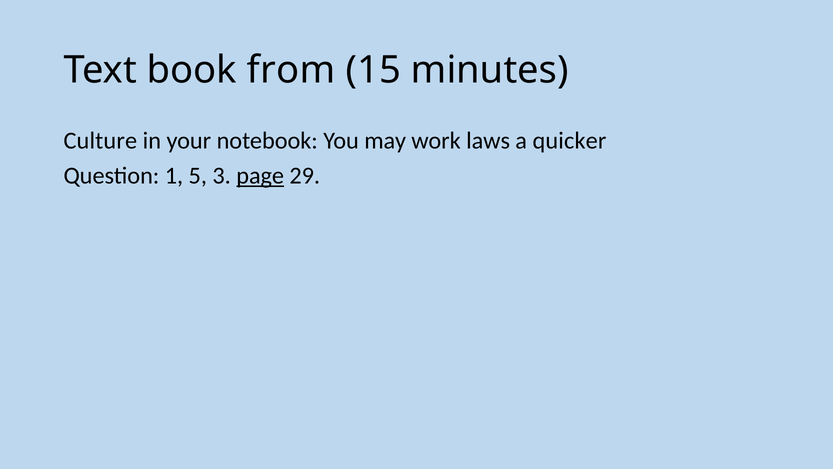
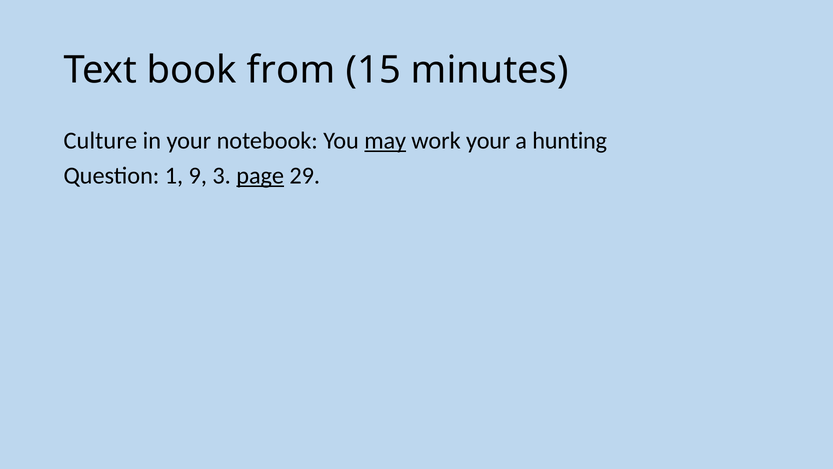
may underline: none -> present (385, 141)
work laws: laws -> your (488, 141)
quicker: quicker -> hunting (570, 141)
5: 5 -> 9 (198, 176)
